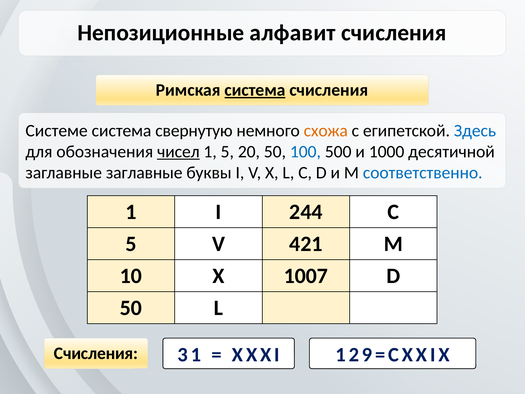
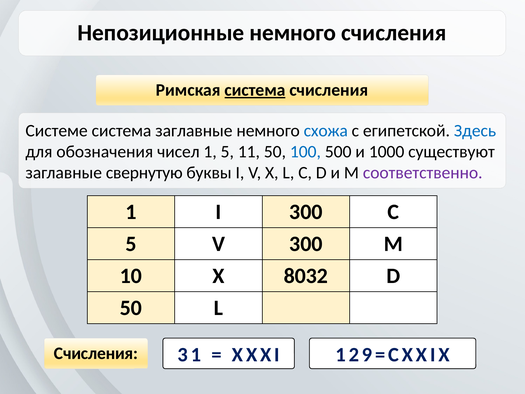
Непозиционные алфавит: алфавит -> немного (293, 33)
система свернутую: свернутую -> заглавные (194, 131)
схожа colour: orange -> blue (326, 131)
чисел underline: present -> none (178, 152)
20: 20 -> 11 (249, 152)
десятичной: десятичной -> существуют (452, 152)
заглавные заглавные: заглавные -> свернутую (144, 173)
соответственно colour: blue -> purple (423, 173)
I 244: 244 -> 300 (306, 212)
V 421: 421 -> 300 (306, 244)
1007: 1007 -> 8032 (306, 276)
